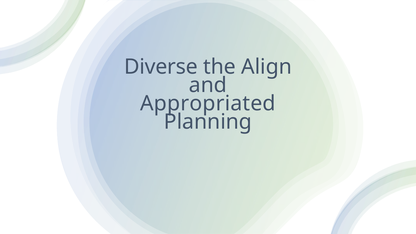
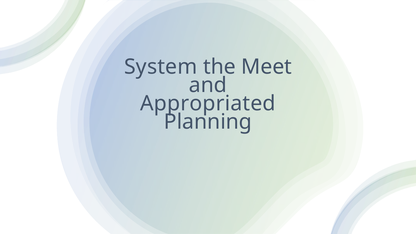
Diverse: Diverse -> System (161, 67)
Align: Align -> Meet (267, 67)
